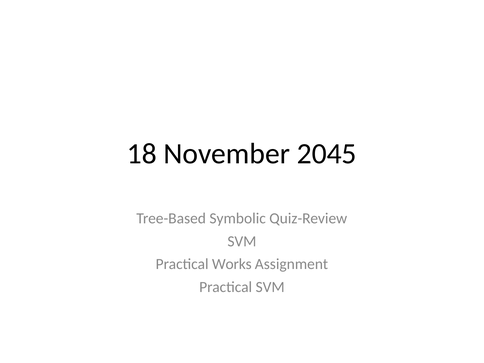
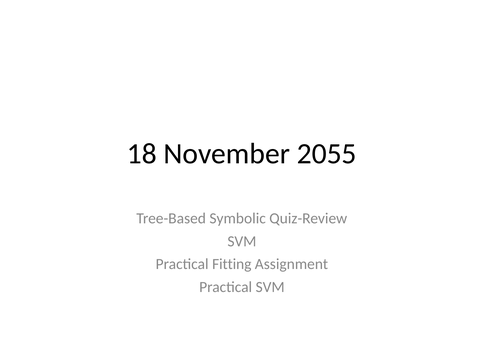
2045: 2045 -> 2055 (327, 154)
Works: Works -> Fitting (232, 264)
